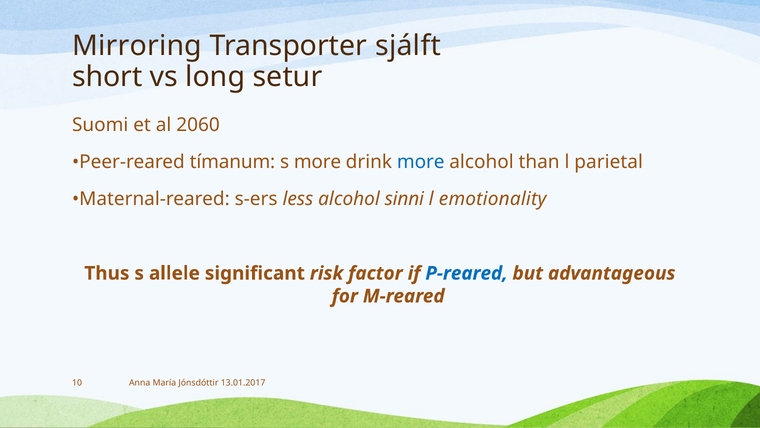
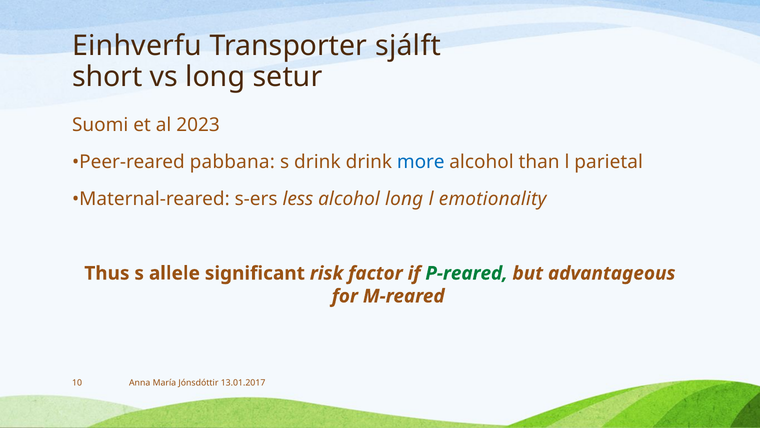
Mirroring: Mirroring -> Einhverfu (137, 46)
2060: 2060 -> 2023 (198, 125)
tímanum: tímanum -> pabbana (232, 162)
s more: more -> drink (317, 162)
alcohol sinni: sinni -> long (404, 199)
P-reared colour: blue -> green (466, 273)
